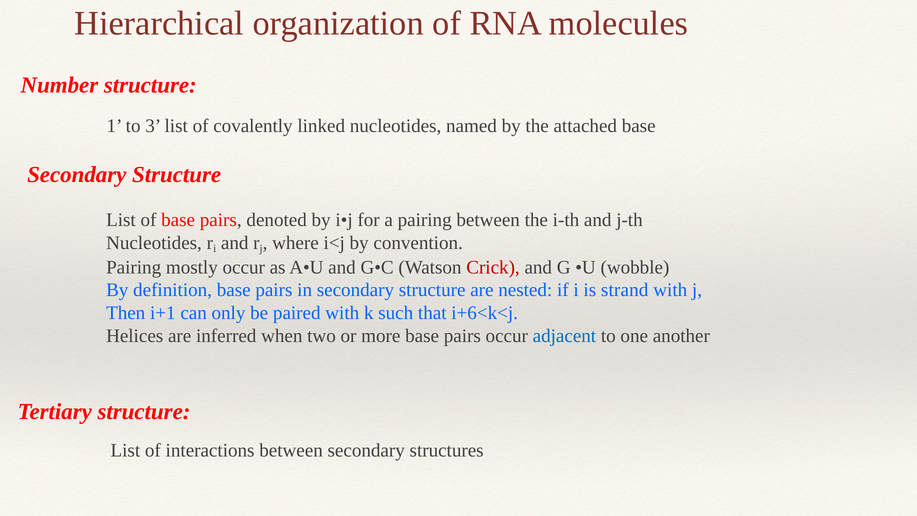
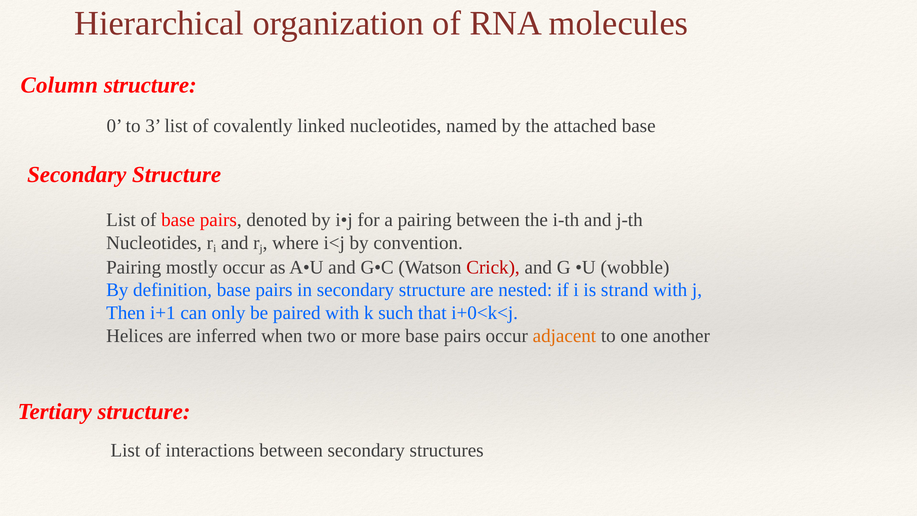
Number: Number -> Column (59, 85)
1: 1 -> 0 (114, 126)
i+6<k<j: i+6<k<j -> i+0<k<j (485, 313)
adjacent colour: blue -> orange (564, 336)
